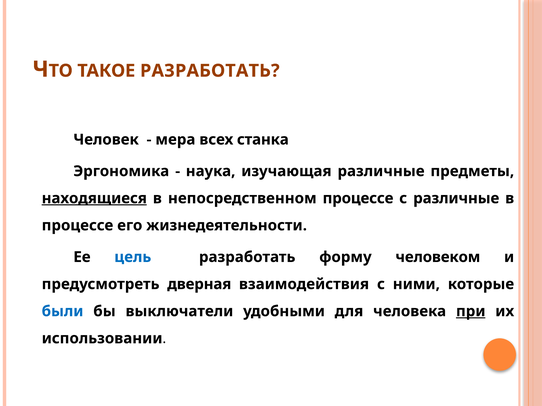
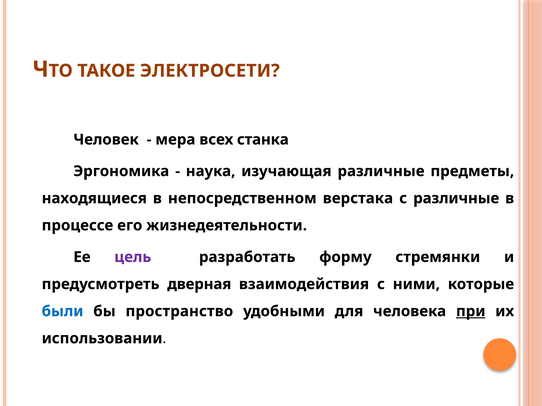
ТАКОЕ РАЗРАБОТАТЬ: РАЗРАБОТАТЬ -> ЭЛЕКТРОСЕТИ (210, 71)
находящиеся underline: present -> none (94, 199)
непосредственном процессе: процессе -> верстака (358, 199)
цель colour: blue -> purple (133, 257)
человеком: человеком -> стремянки (438, 257)
выключатели: выключатели -> пространство (179, 312)
